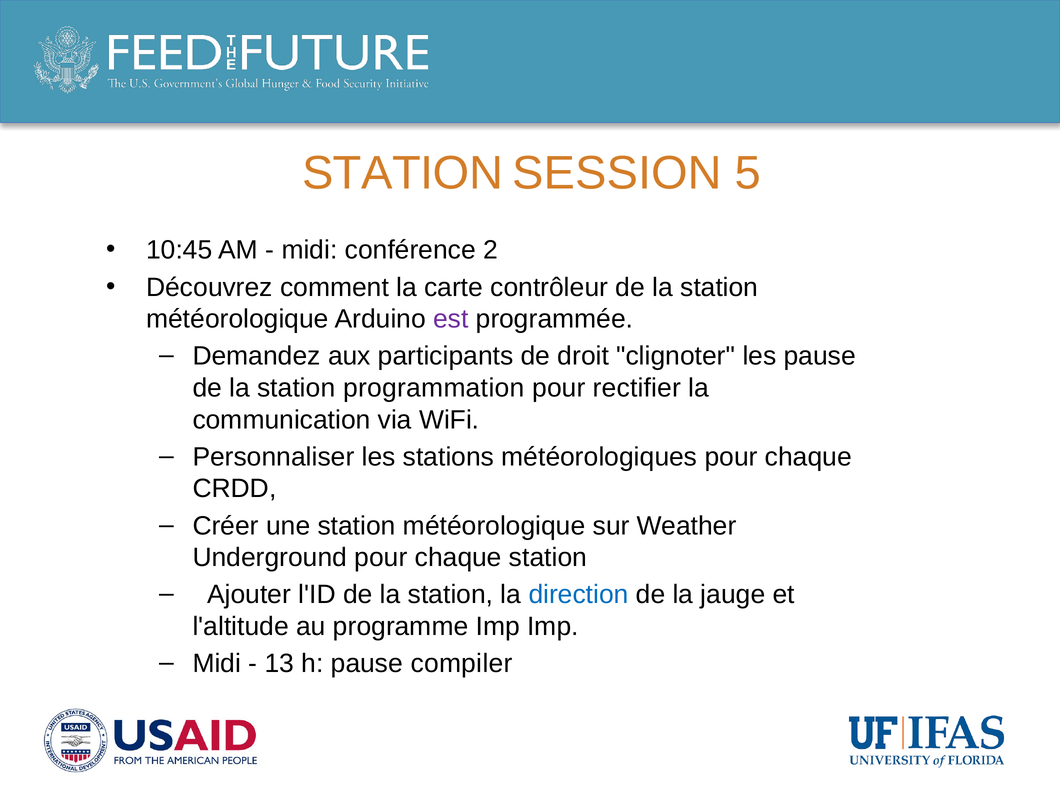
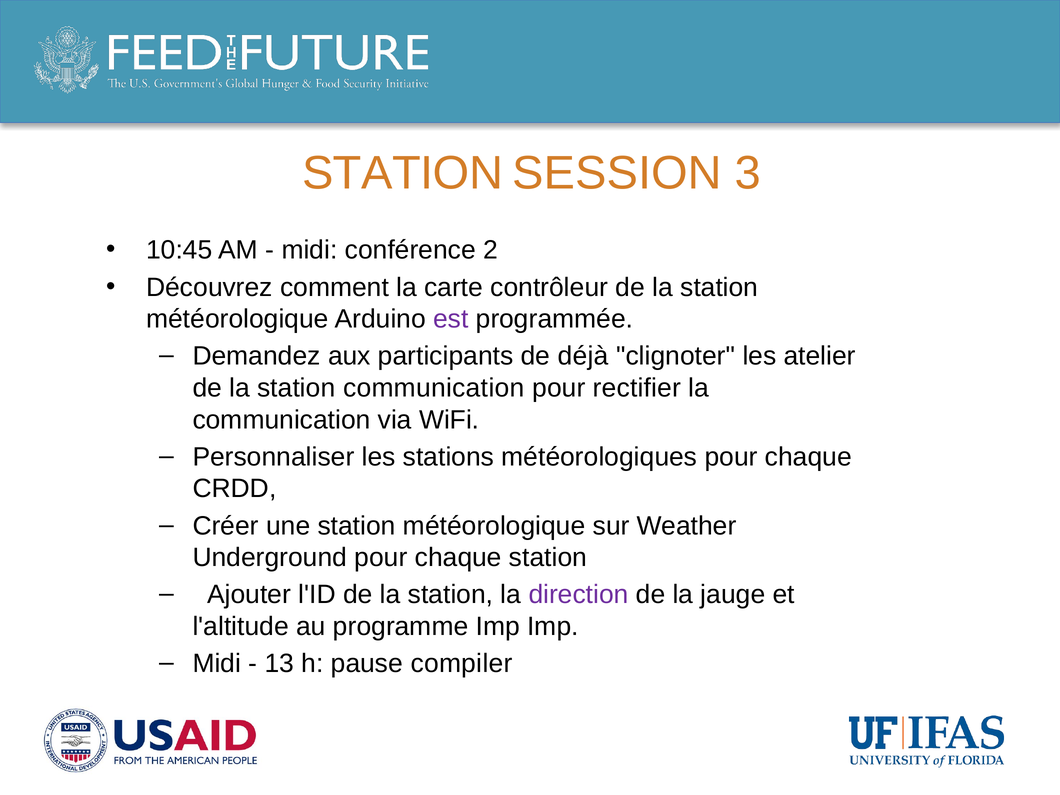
5: 5 -> 3 (748, 173)
droit: droit -> déjà (583, 356)
les pause: pause -> atelier (820, 356)
station programmation: programmation -> communication (434, 388)
direction colour: blue -> purple (578, 595)
